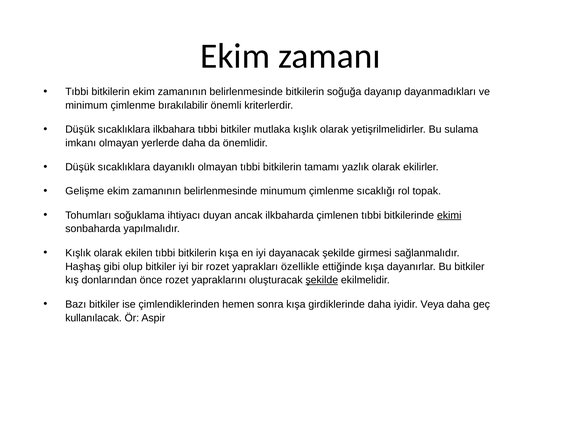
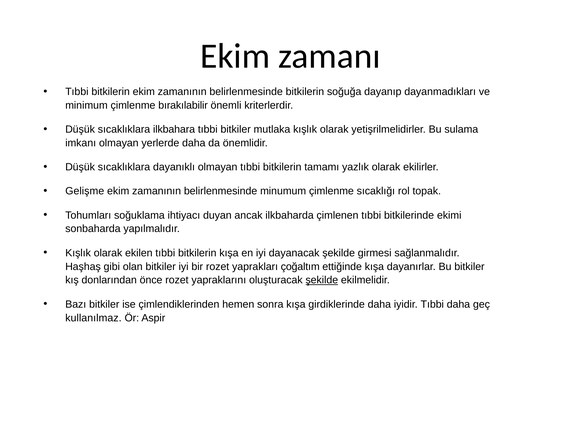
ekimi underline: present -> none (449, 215)
olup: olup -> olan (133, 266)
özellikle: özellikle -> çoğaltım (300, 266)
iyidir Veya: Veya -> Tıbbi (432, 304)
kullanılacak: kullanılacak -> kullanılmaz (93, 318)
